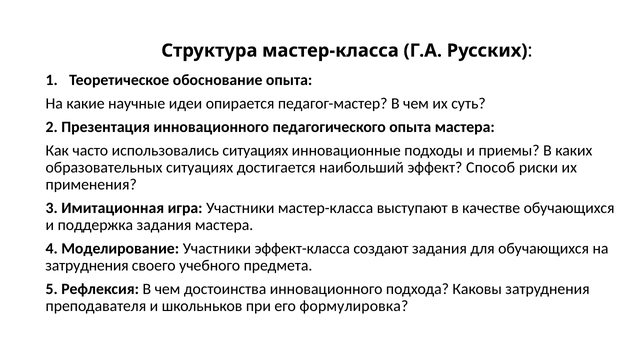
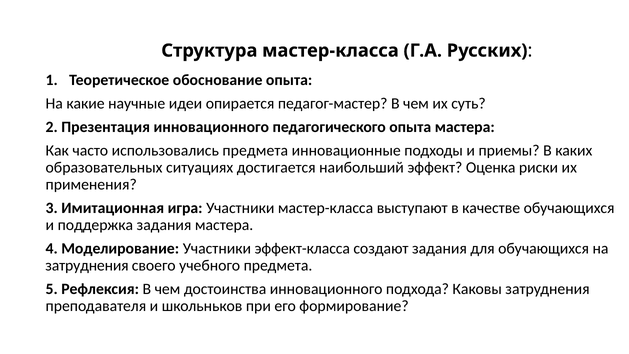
использовались ситуациях: ситуациях -> предмета (255, 151)
Способ: Способ -> Оценка (491, 168)
формулировка: формулировка -> формирование (354, 306)
